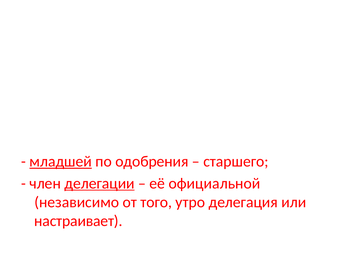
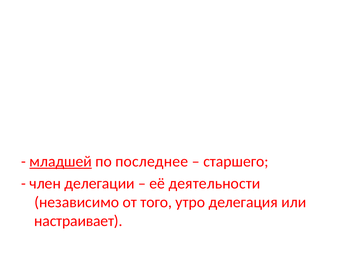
одобрения: одобрения -> последнее (152, 161)
делегации underline: present -> none (100, 183)
официальной: официальной -> деятельности (214, 183)
